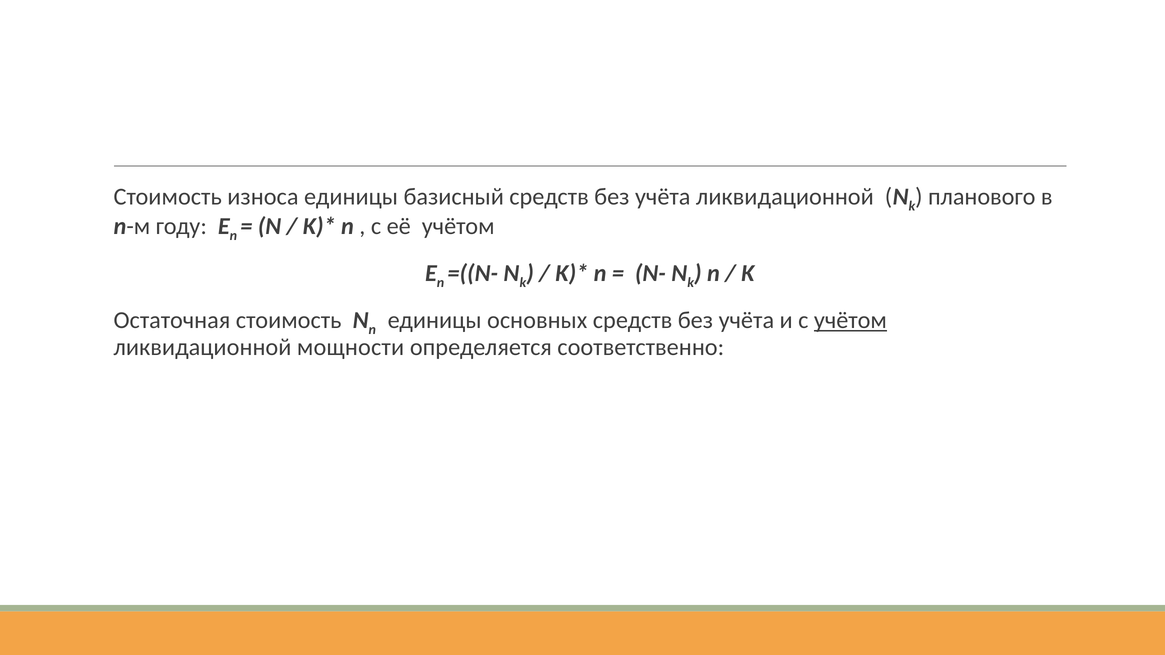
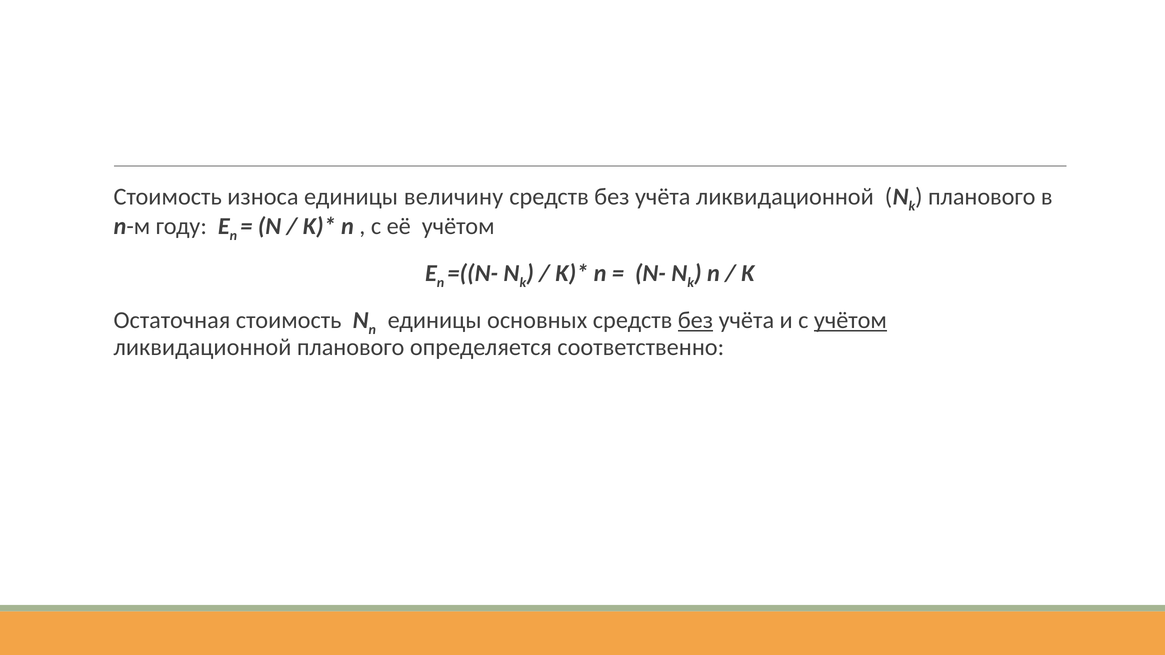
базисный: базисный -> величину (454, 197)
без underline: none -> present (695, 320)
ликвидационной мощности: мощности -> планового (351, 347)
